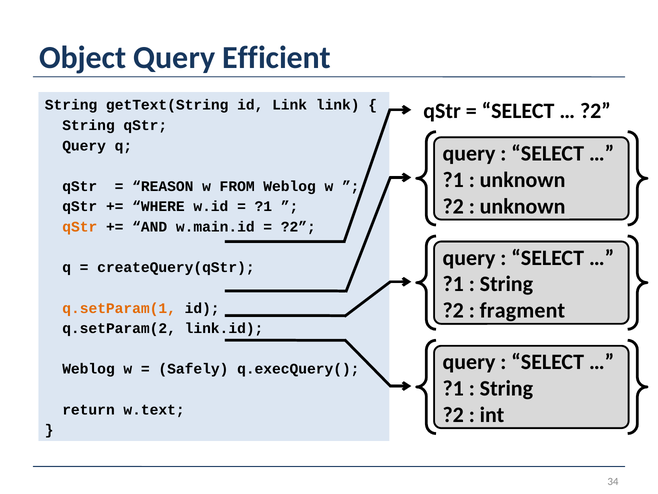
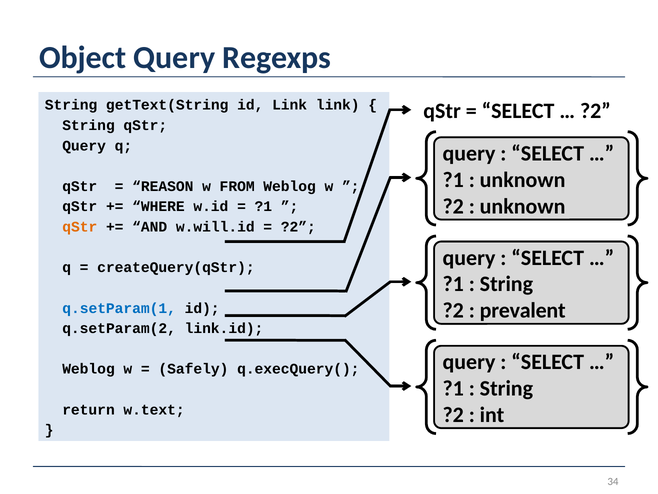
Efficient: Efficient -> Regexps (277, 58)
w.main.id: w.main.id -> w.will.id (215, 227)
fragment: fragment -> prevalent (523, 310)
q.setParam(1 colour: orange -> blue (119, 308)
